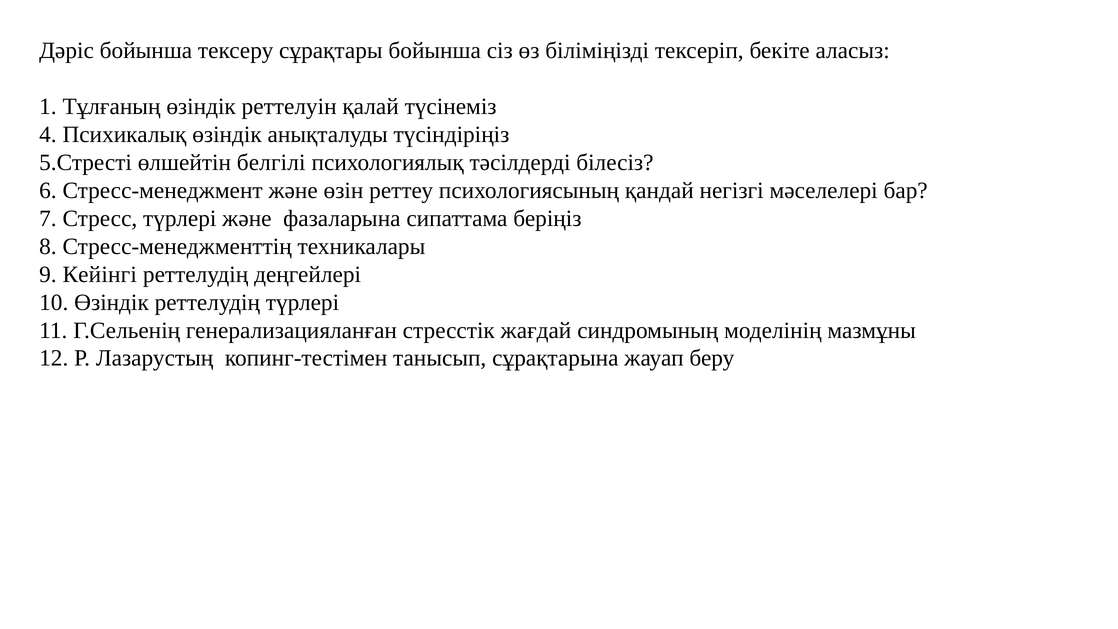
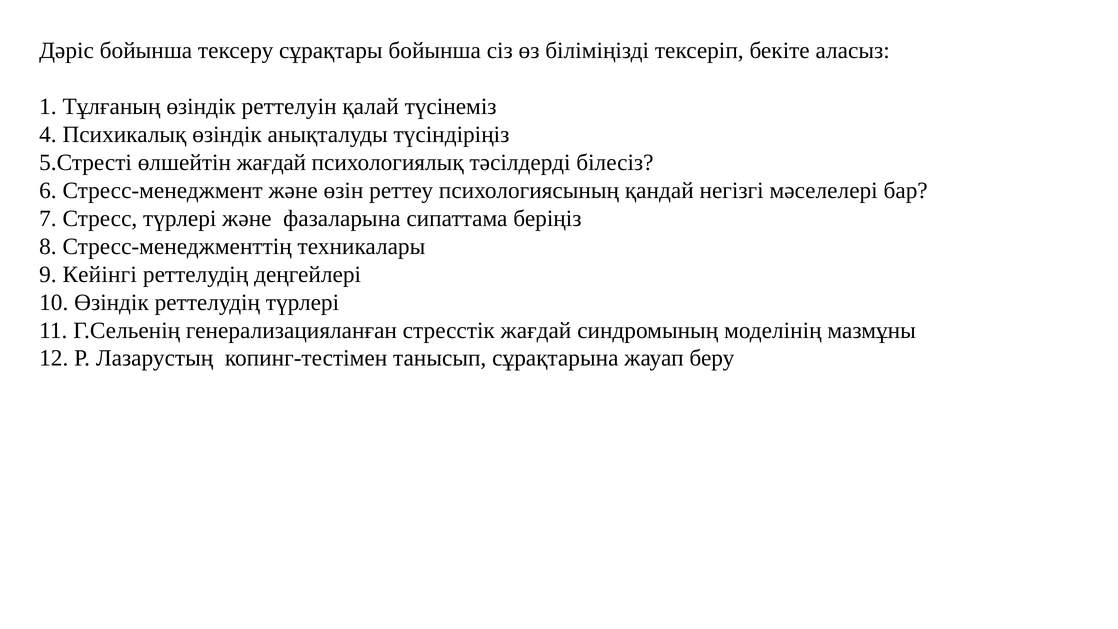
өлшейтін белгілі: белгілі -> жағдай (271, 162)
